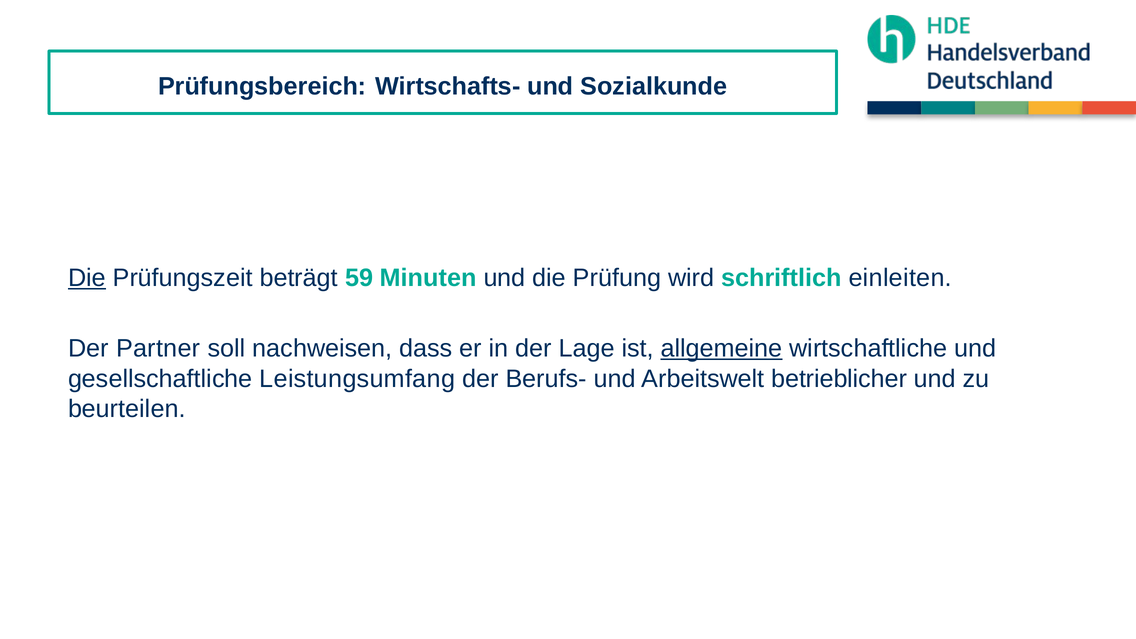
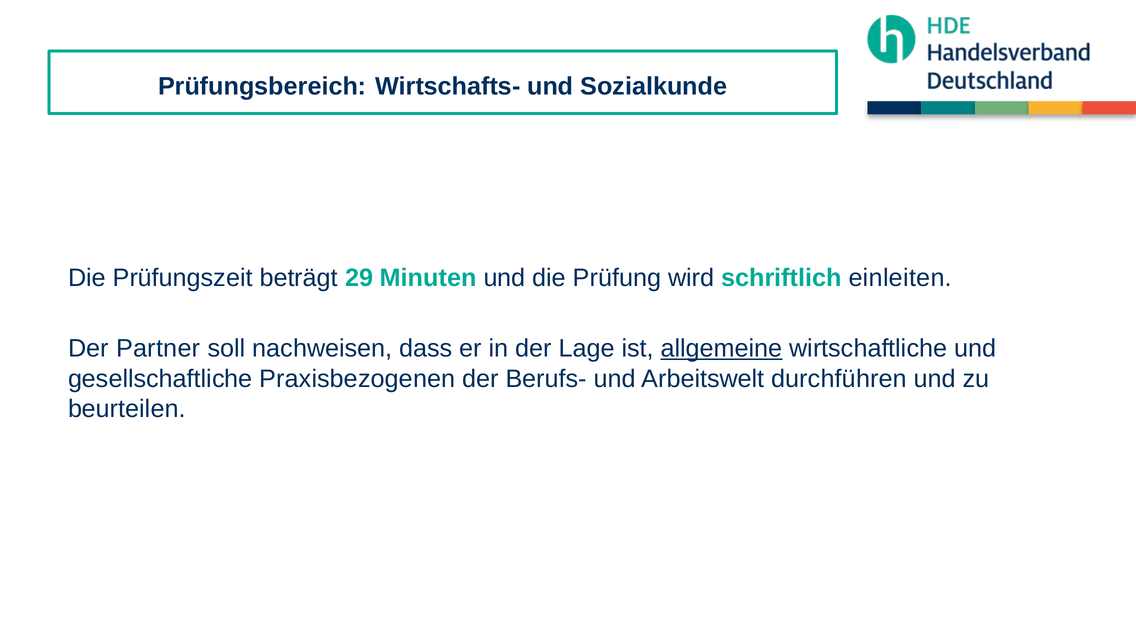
Die underline: present -> none (87, 278)
59: 59 -> 29 (359, 278)
Leistungsumfang: Leistungsumfang -> Praxisbezogenen (357, 379)
betrieblicher: betrieblicher -> durchführen (839, 379)
